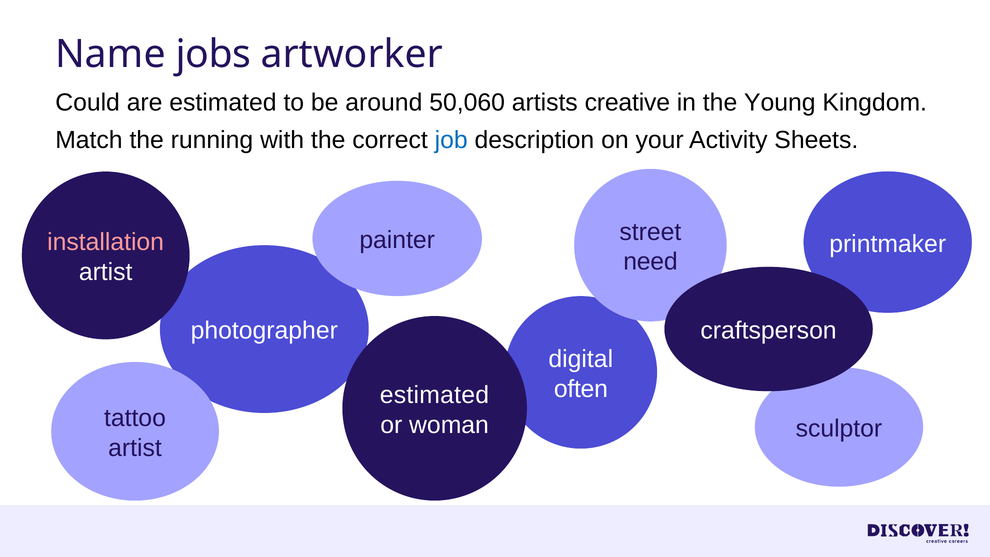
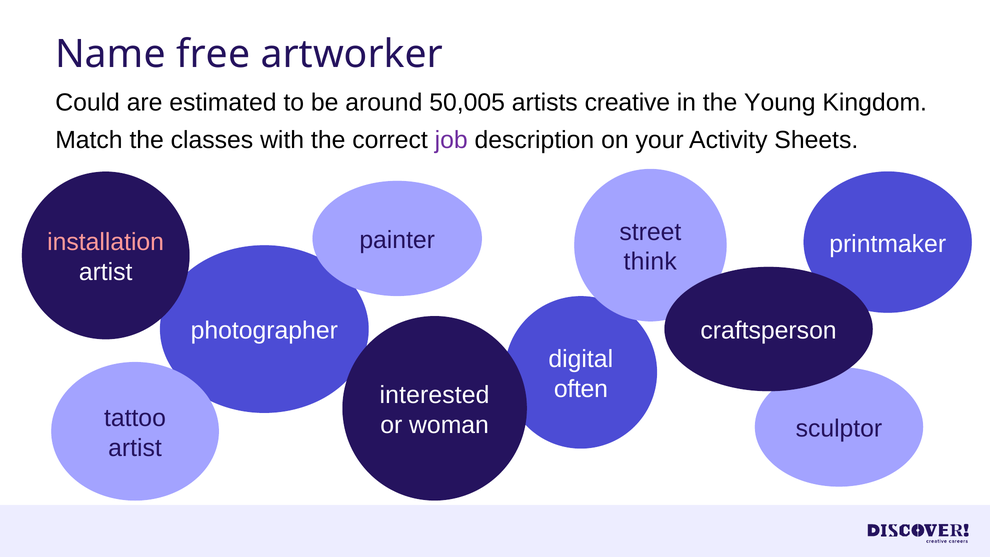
jobs: jobs -> free (213, 54)
50,060: 50,060 -> 50,005 (467, 103)
running: running -> classes (212, 140)
job colour: blue -> purple (451, 140)
need: need -> think (650, 262)
estimated: estimated -> interested (435, 395)
